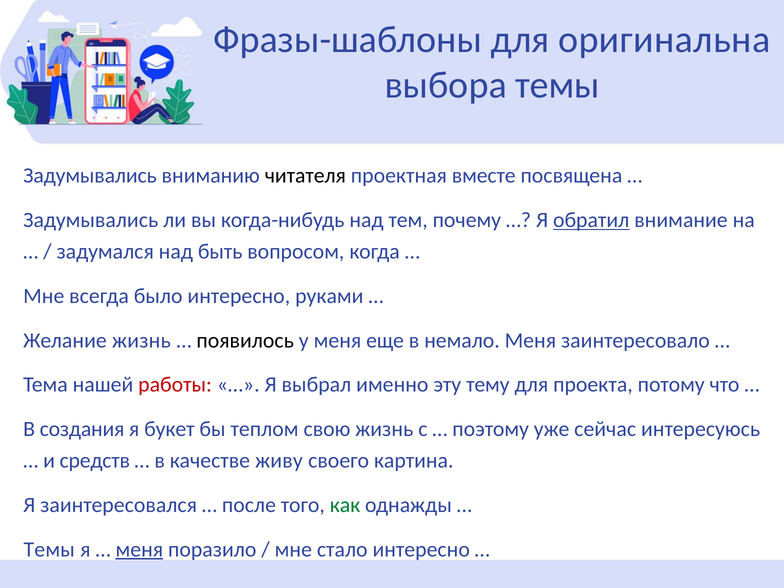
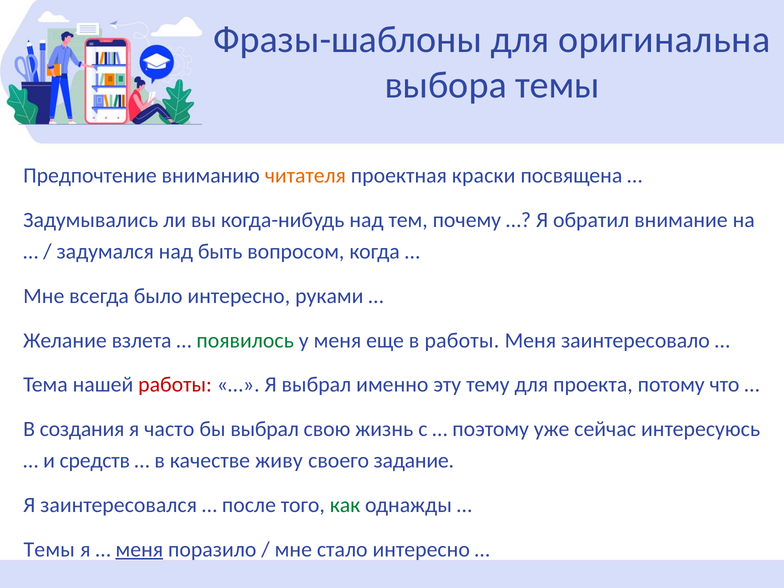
Задумывались: Задумывались -> Предпочтение (90, 176)
читателя colour: black -> orange (305, 176)
вместе: вместе -> краски (484, 176)
обратил underline: present -> none (591, 220)
Желание жизнь: жизнь -> взлета (142, 340)
появилось colour: black -> green (245, 340)
в немало: немало -> работы (462, 340)
букет: букет -> часто (169, 429)
бы теплом: теплом -> выбрал (265, 429)
картина: картина -> задание (414, 461)
